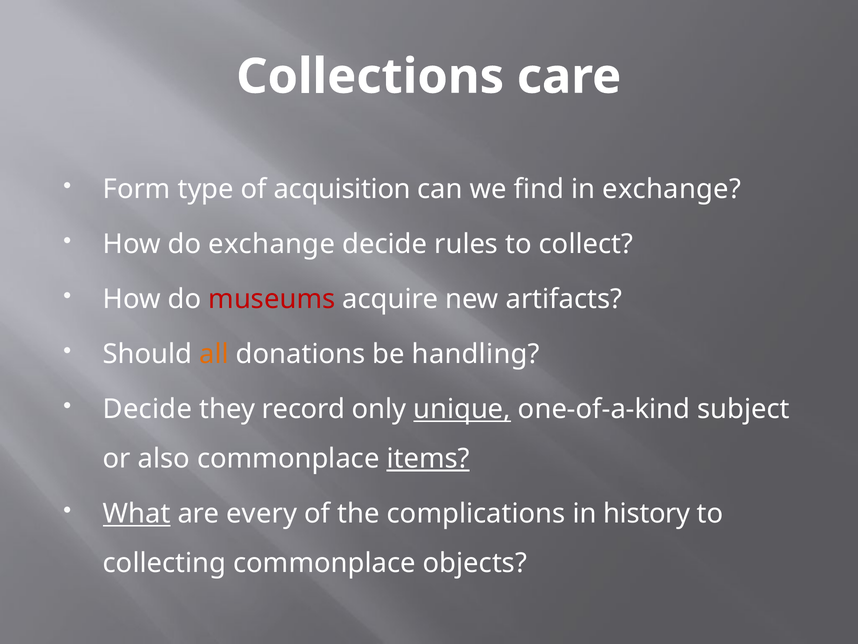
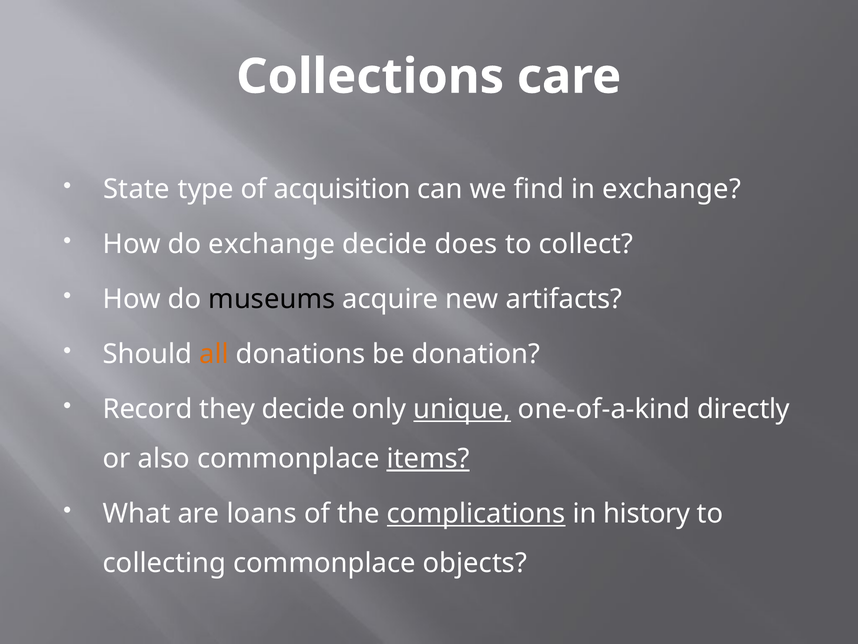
Form: Form -> State (136, 189)
rules: rules -> does (466, 244)
museums colour: red -> black (272, 299)
handling: handling -> donation (476, 354)
Decide: Decide -> Record (148, 409)
they record: record -> decide (303, 409)
subject: subject -> directly (744, 409)
What underline: present -> none (137, 513)
every: every -> loans (262, 513)
complications underline: none -> present (476, 513)
